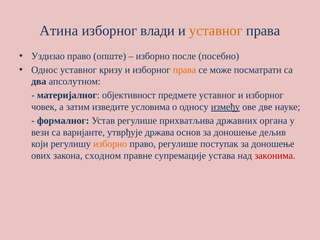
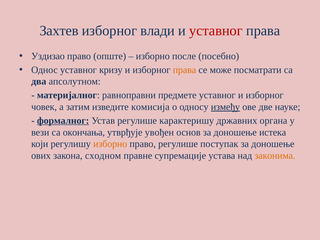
Атина: Атина -> Захтев (59, 31)
уставног colour: orange -> red (216, 31)
објективност: објективност -> равноправни (129, 95)
условима: условима -> комисија (150, 107)
формалног underline: none -> present (63, 121)
прихватљива: прихватљива -> карактеришу (187, 121)
варијанте: варијанте -> окончања (84, 132)
држава: држава -> увођен (159, 132)
дељив: дељив -> истека (273, 132)
законима colour: red -> orange (275, 156)
